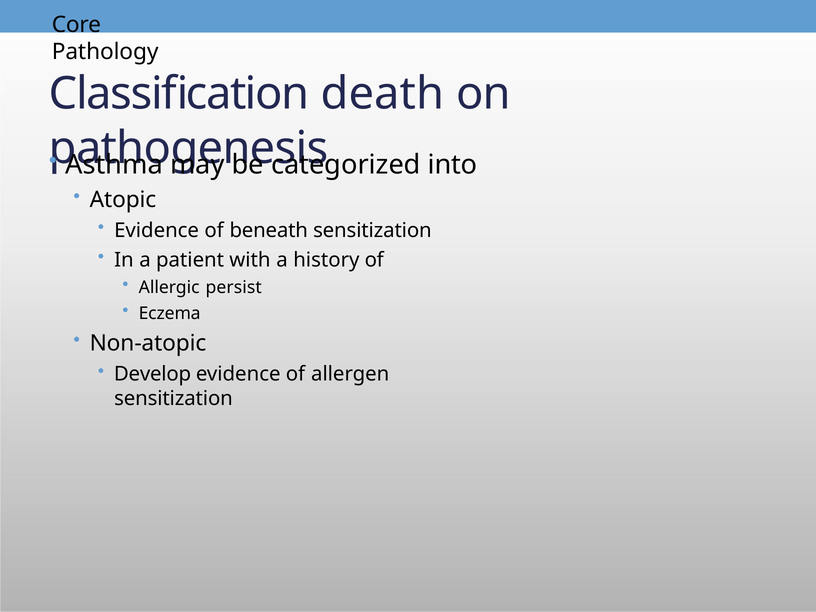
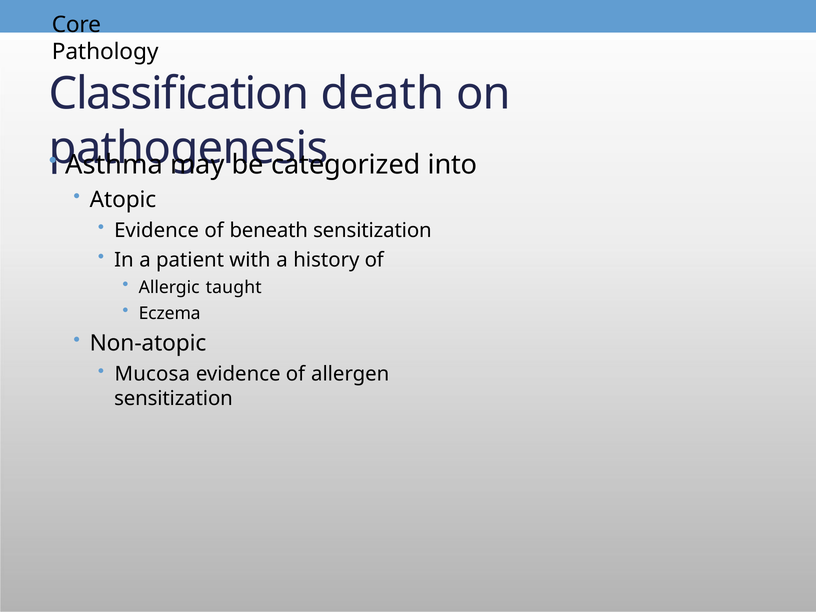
persist: persist -> taught (234, 287)
Develop: Develop -> Mucosa (152, 374)
